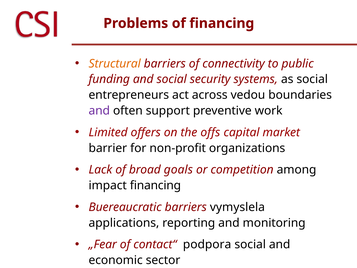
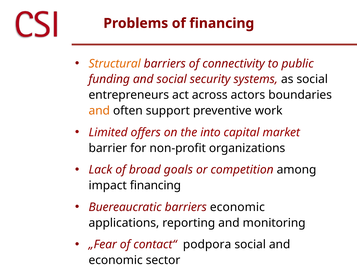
vedou: vedou -> actors (248, 95)
and colour: purple -> orange (99, 111)
offs: offs -> into (210, 132)
barriers vymyslela: vymyslela -> economic (237, 207)
